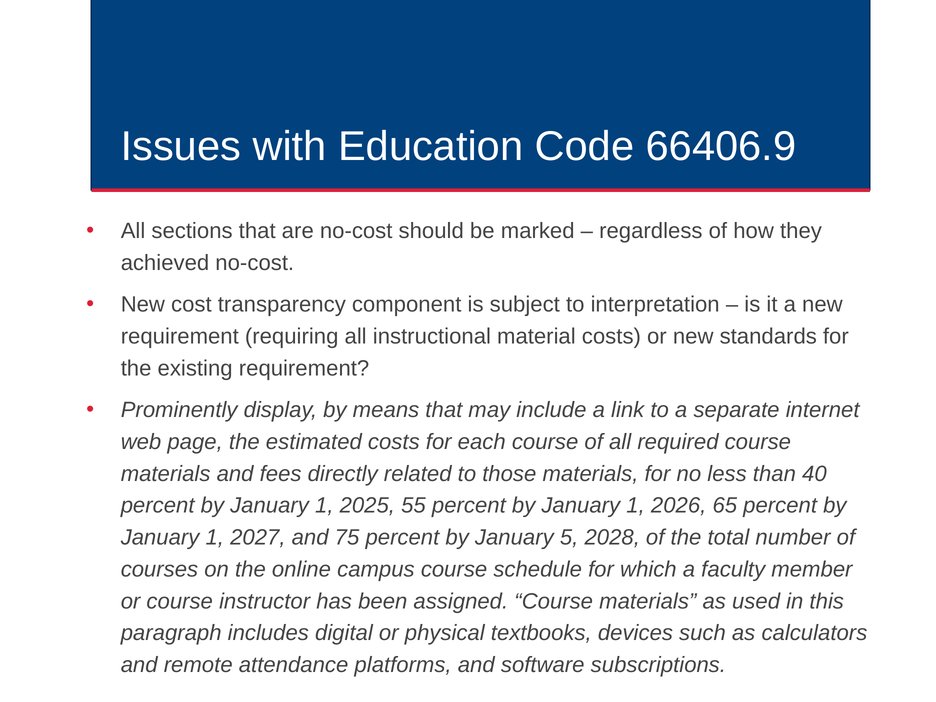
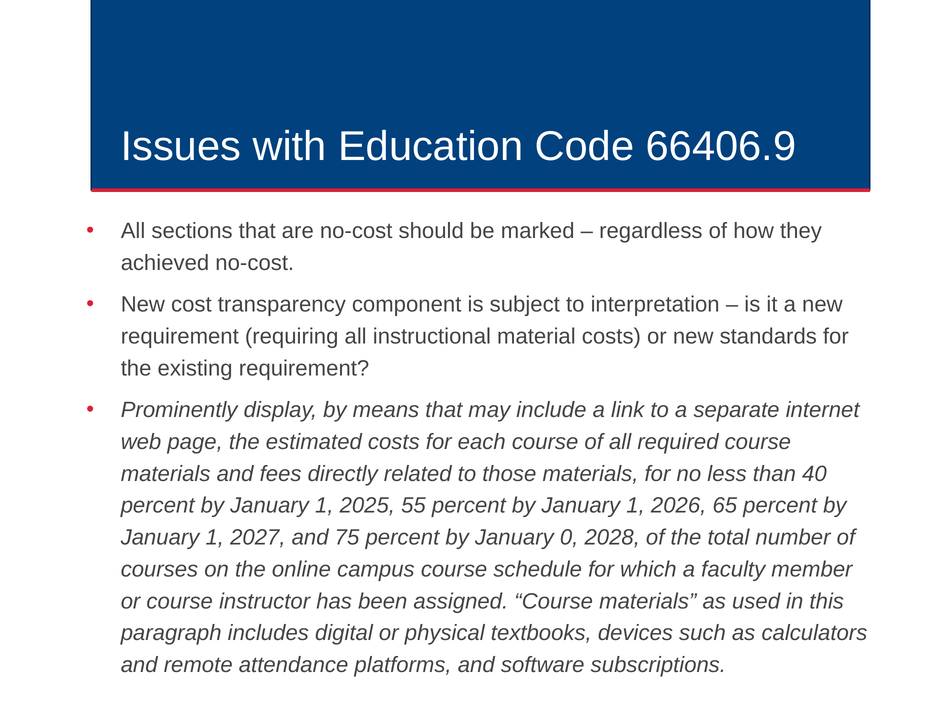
5: 5 -> 0 (569, 538)
